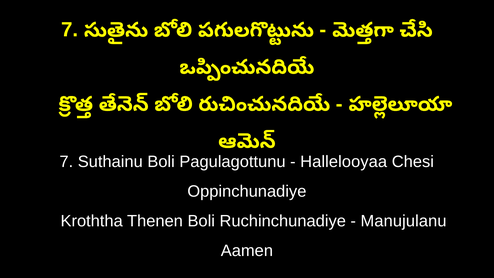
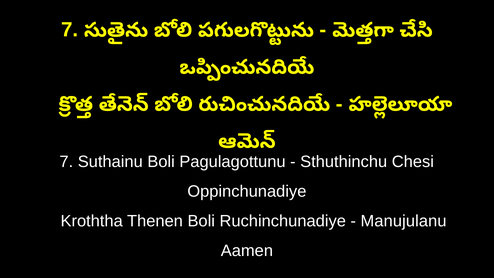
Hallelooyaa: Hallelooyaa -> Sthuthinchu (344, 162)
